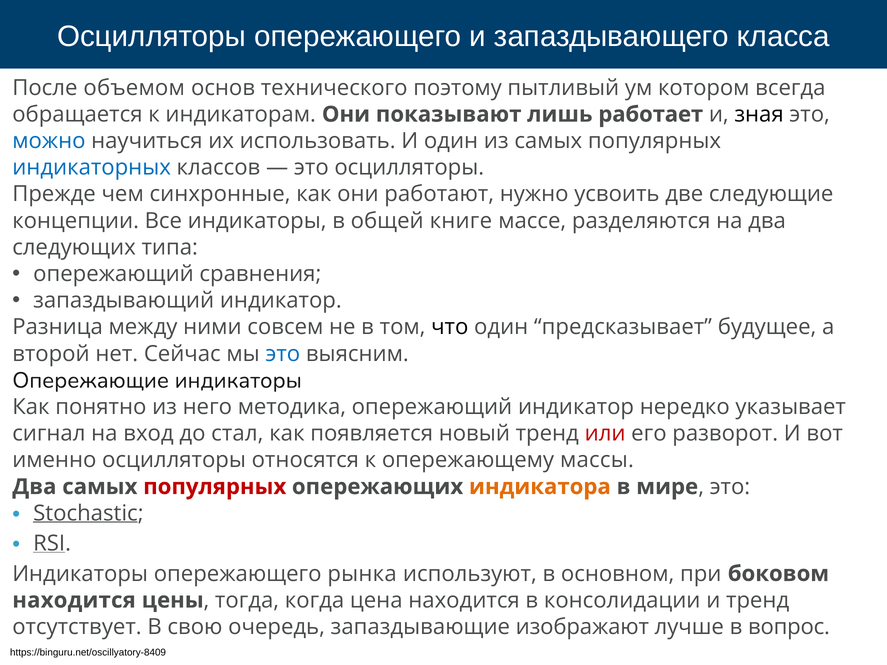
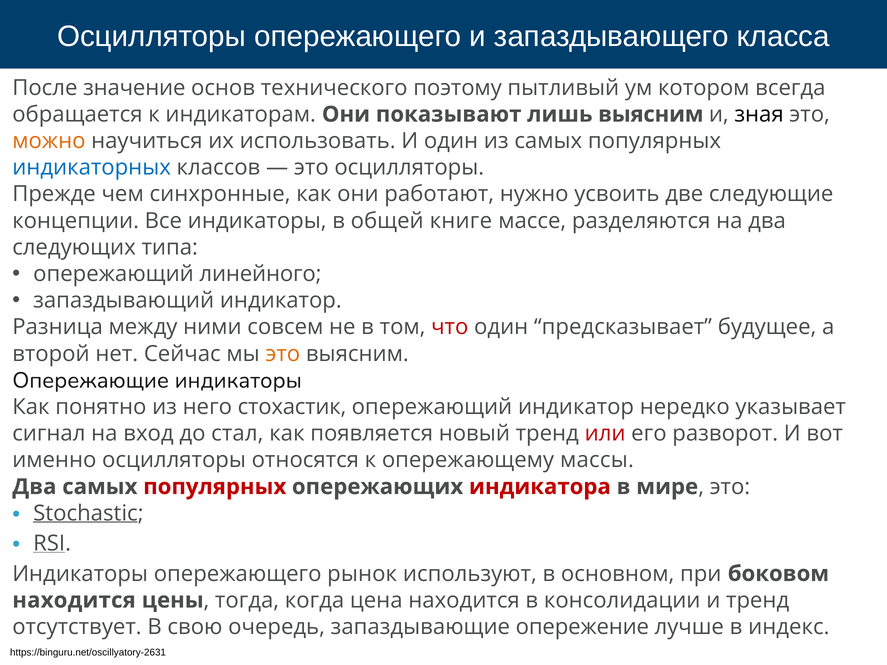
объемом: объемом -> значение (134, 88)
лишь работает: работает -> выясним (651, 114)
можно colour: blue -> orange (49, 141)
сравнения: сравнения -> линейного (260, 274)
что colour: black -> red (450, 327)
это colour: blue -> orange (283, 354)
методика: методика -> стохастик (292, 407)
индикатора colour: orange -> red (540, 487)
рынка: рынка -> рынок (362, 574)
изображают: изображают -> опережение (582, 627)
вопрос: вопрос -> индекс (789, 627)
https://binguru.net/oscillyatory-8409: https://binguru.net/oscillyatory-8409 -> https://binguru.net/oscillyatory-2631 (88, 653)
